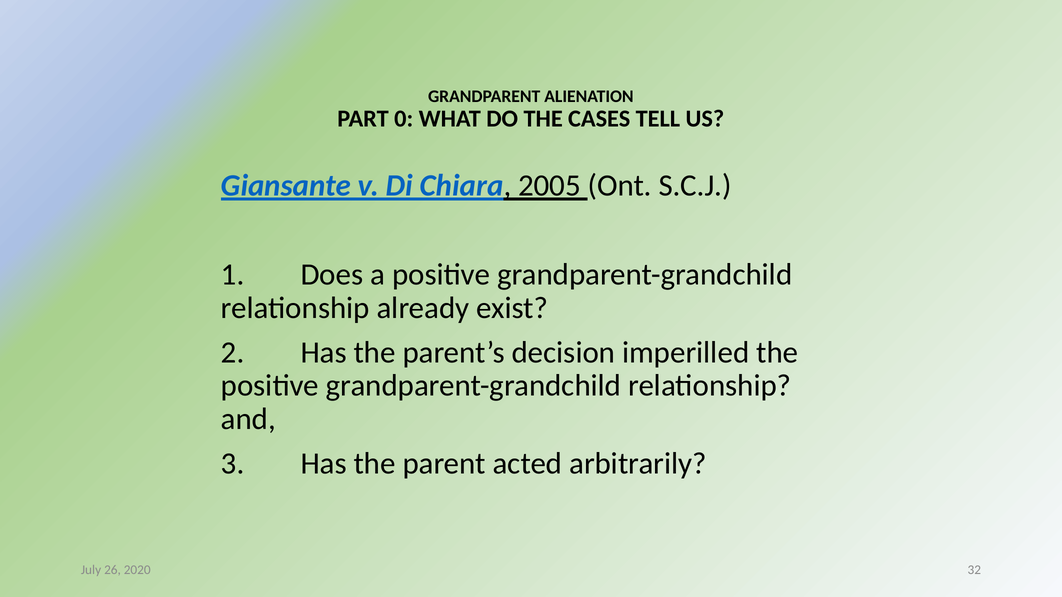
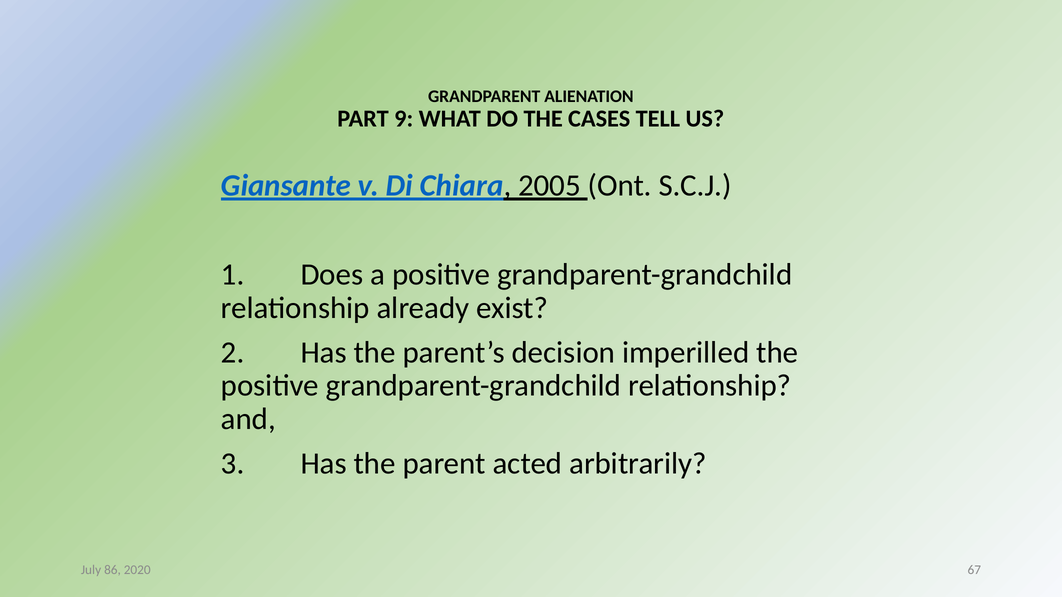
0: 0 -> 9 (404, 119)
26: 26 -> 86 (112, 570)
32: 32 -> 67 (974, 570)
